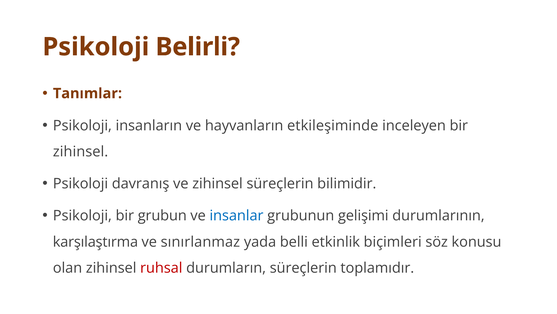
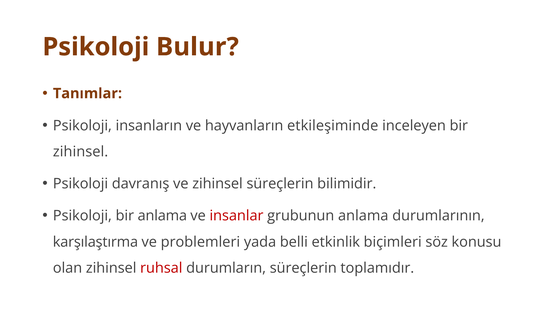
Belirli: Belirli -> Bulur (197, 47)
bir grubun: grubun -> anlama (162, 215)
insanlar colour: blue -> red (236, 215)
grubunun gelişimi: gelişimi -> anlama (363, 215)
sınırlanmaz: sınırlanmaz -> problemleri (200, 241)
